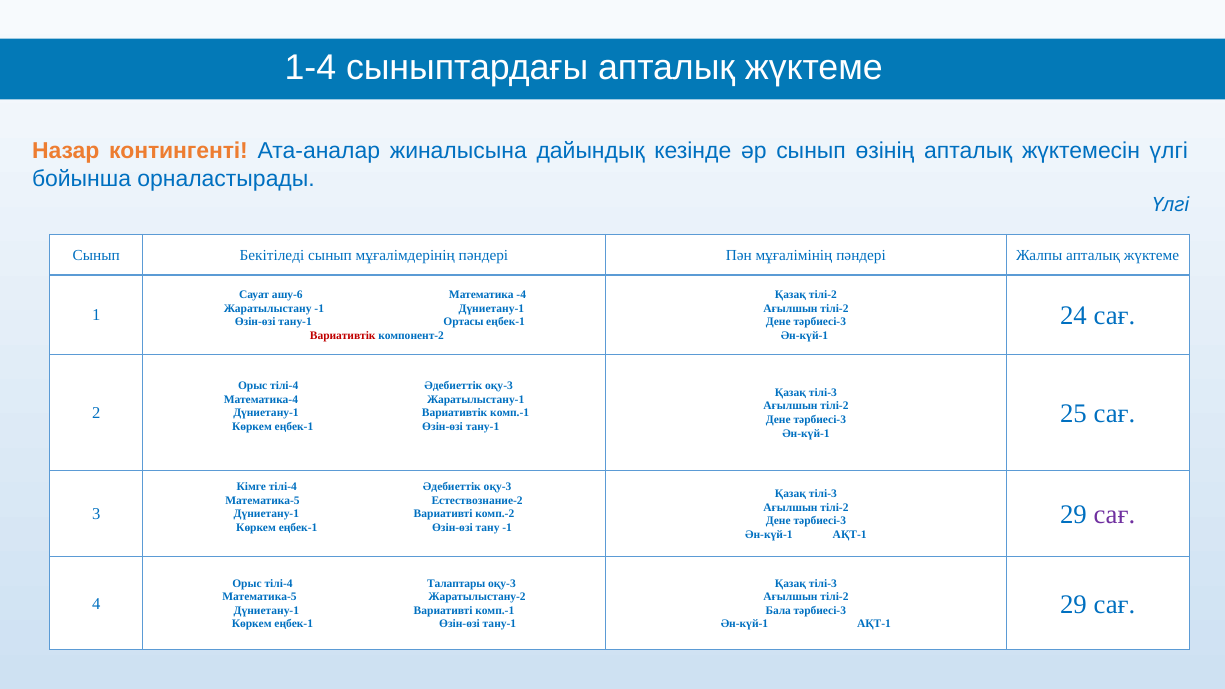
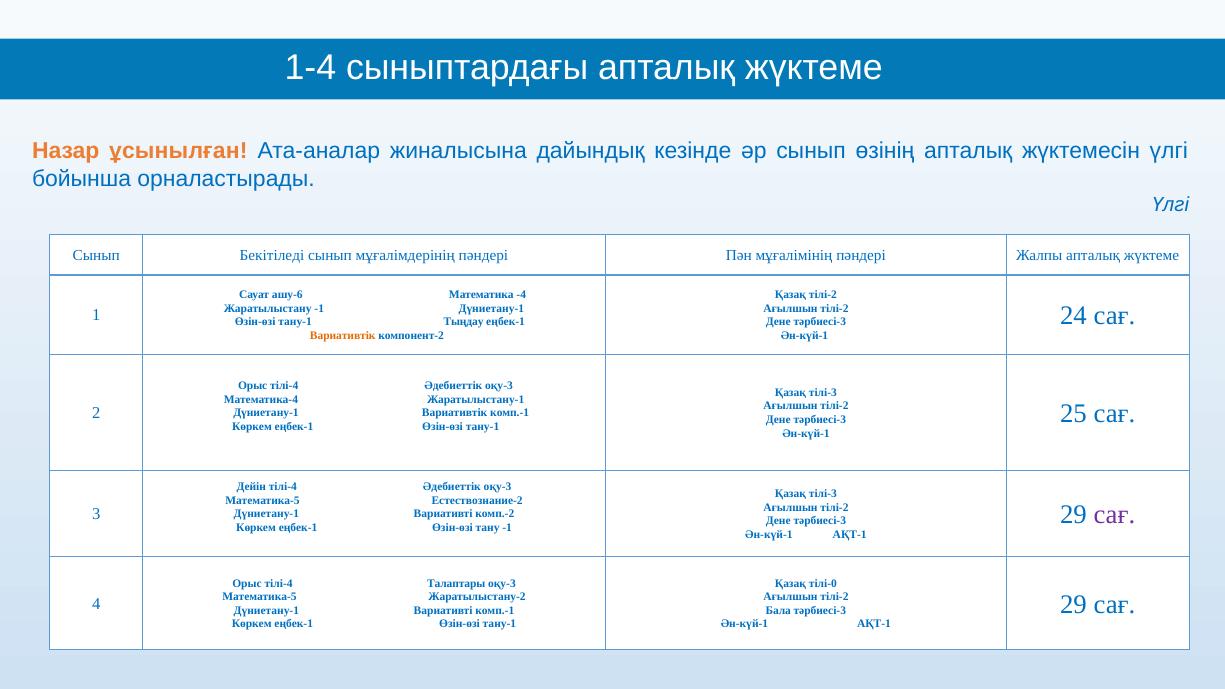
контингенті: контингенті -> ұсынылған (178, 151)
Ортасы: Ортасы -> Тыңдау (464, 322)
Вариативтік colour: red -> orange (343, 336)
Кімге: Кімге -> Дейін (251, 487)
тілі-3: тілі-3 -> тілі-0 (823, 583)
